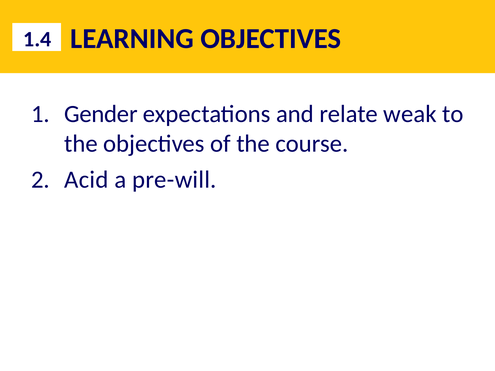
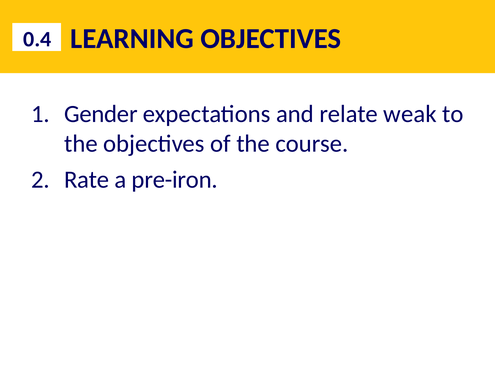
1.4: 1.4 -> 0.4 (37, 39)
Acid: Acid -> Rate (87, 180)
pre-will: pre-will -> pre-iron (175, 180)
